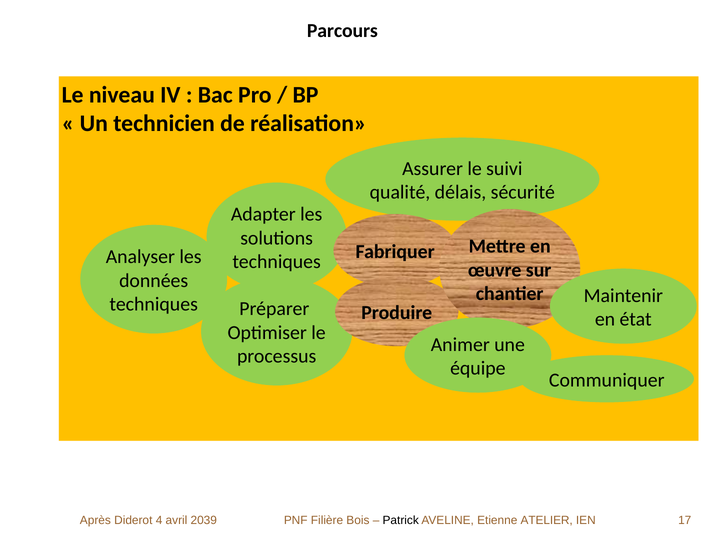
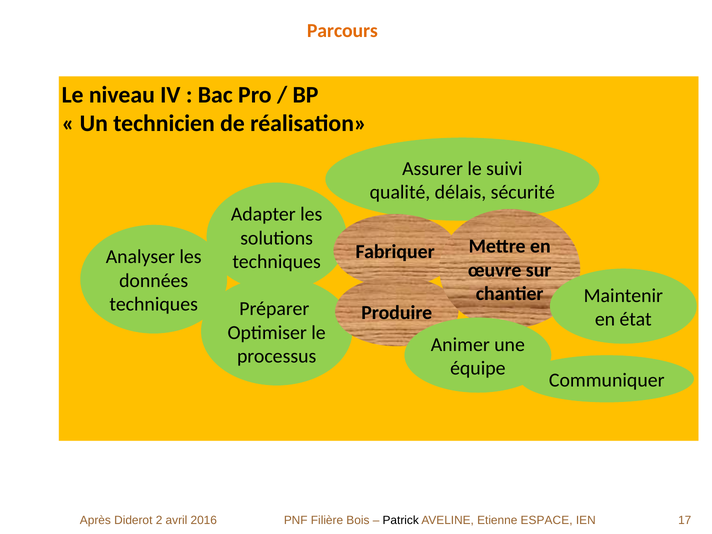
Parcours colour: black -> orange (342, 31)
Diderot 4: 4 -> 2 (159, 520)
2039: 2039 -> 2016 (204, 520)
ATELIER: ATELIER -> ESPACE (547, 520)
